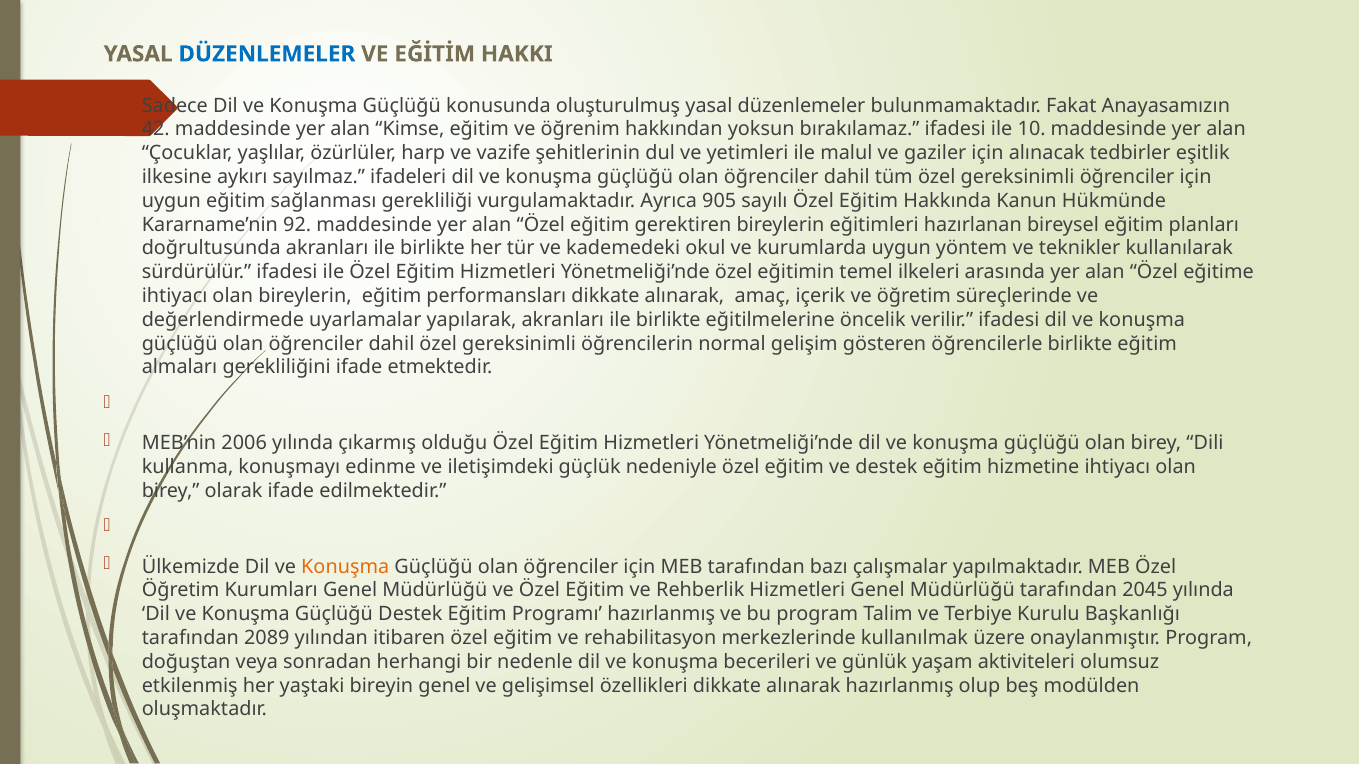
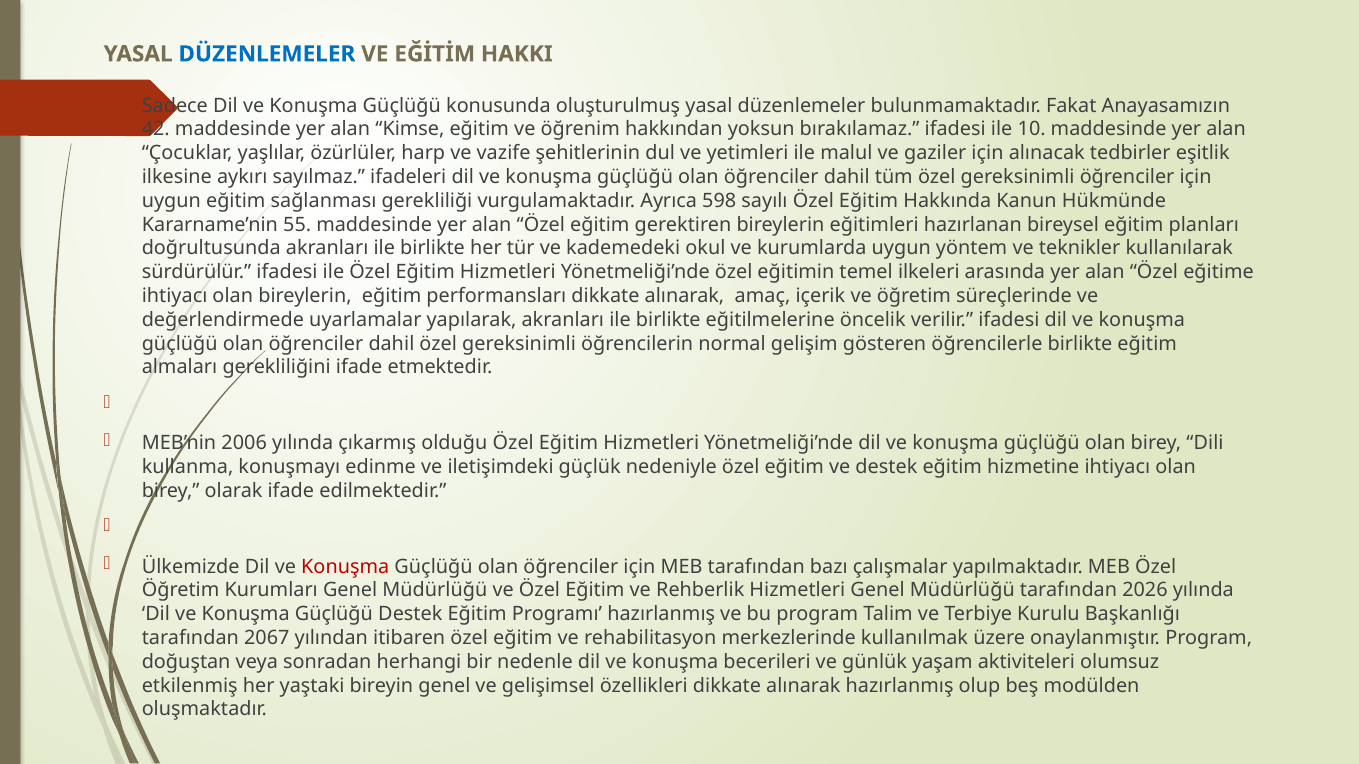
905: 905 -> 598 (719, 201)
92: 92 -> 55 (297, 225)
Konuşma colour: orange -> red (345, 567)
2045: 2045 -> 2026 (1145, 591)
2089: 2089 -> 2067 (267, 638)
